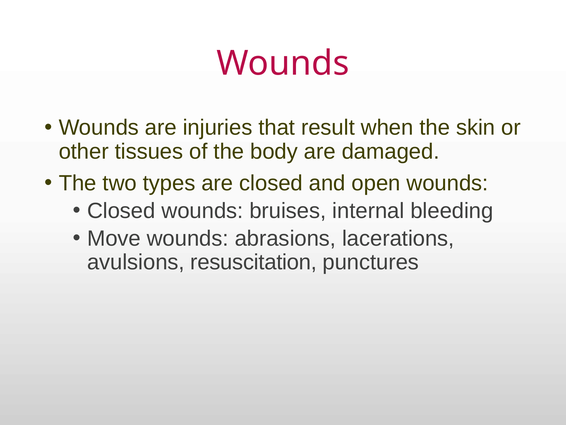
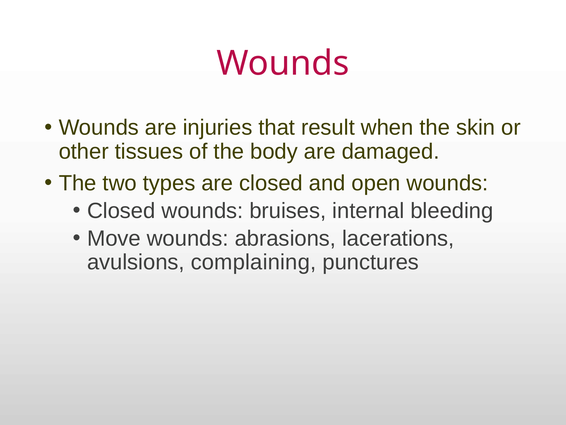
resuscitation: resuscitation -> complaining (253, 262)
